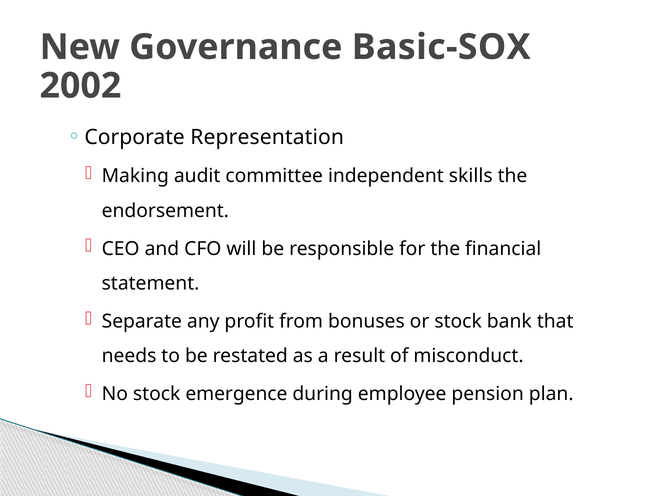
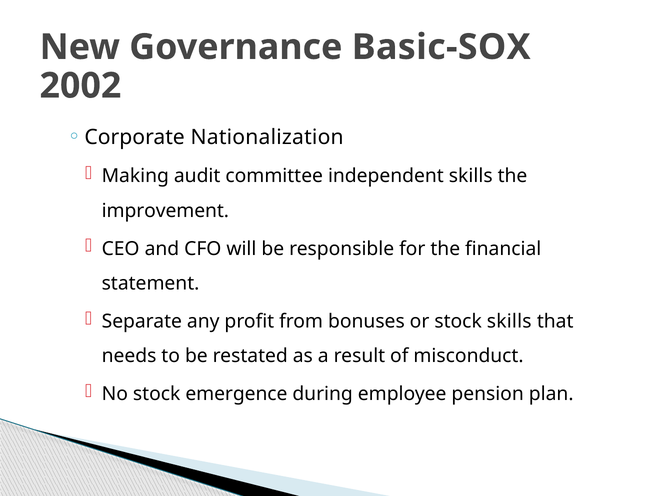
Representation: Representation -> Nationalization (267, 137)
endorsement: endorsement -> improvement (165, 211)
stock bank: bank -> skills (509, 321)
